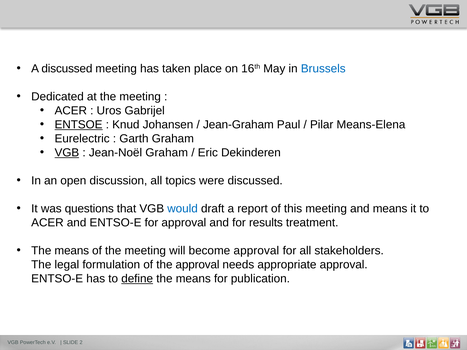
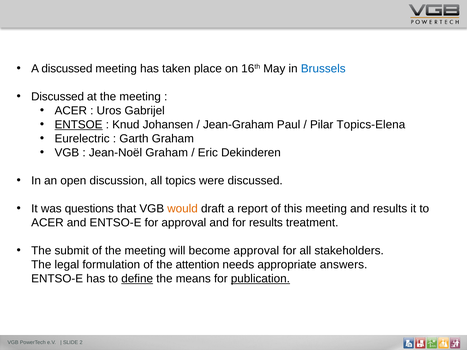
Dedicated: Dedicated -> Discussed (58, 97)
Means-Elena: Means-Elena -> Topics-Elena (371, 125)
VGB underline: present -> none (67, 153)
would colour: blue -> orange (183, 209)
and means: means -> results (390, 209)
means: means -> submit (72, 251)
the approval: approval -> attention (198, 265)
appropriate approval: approval -> answers (344, 265)
publication underline: none -> present (260, 279)
